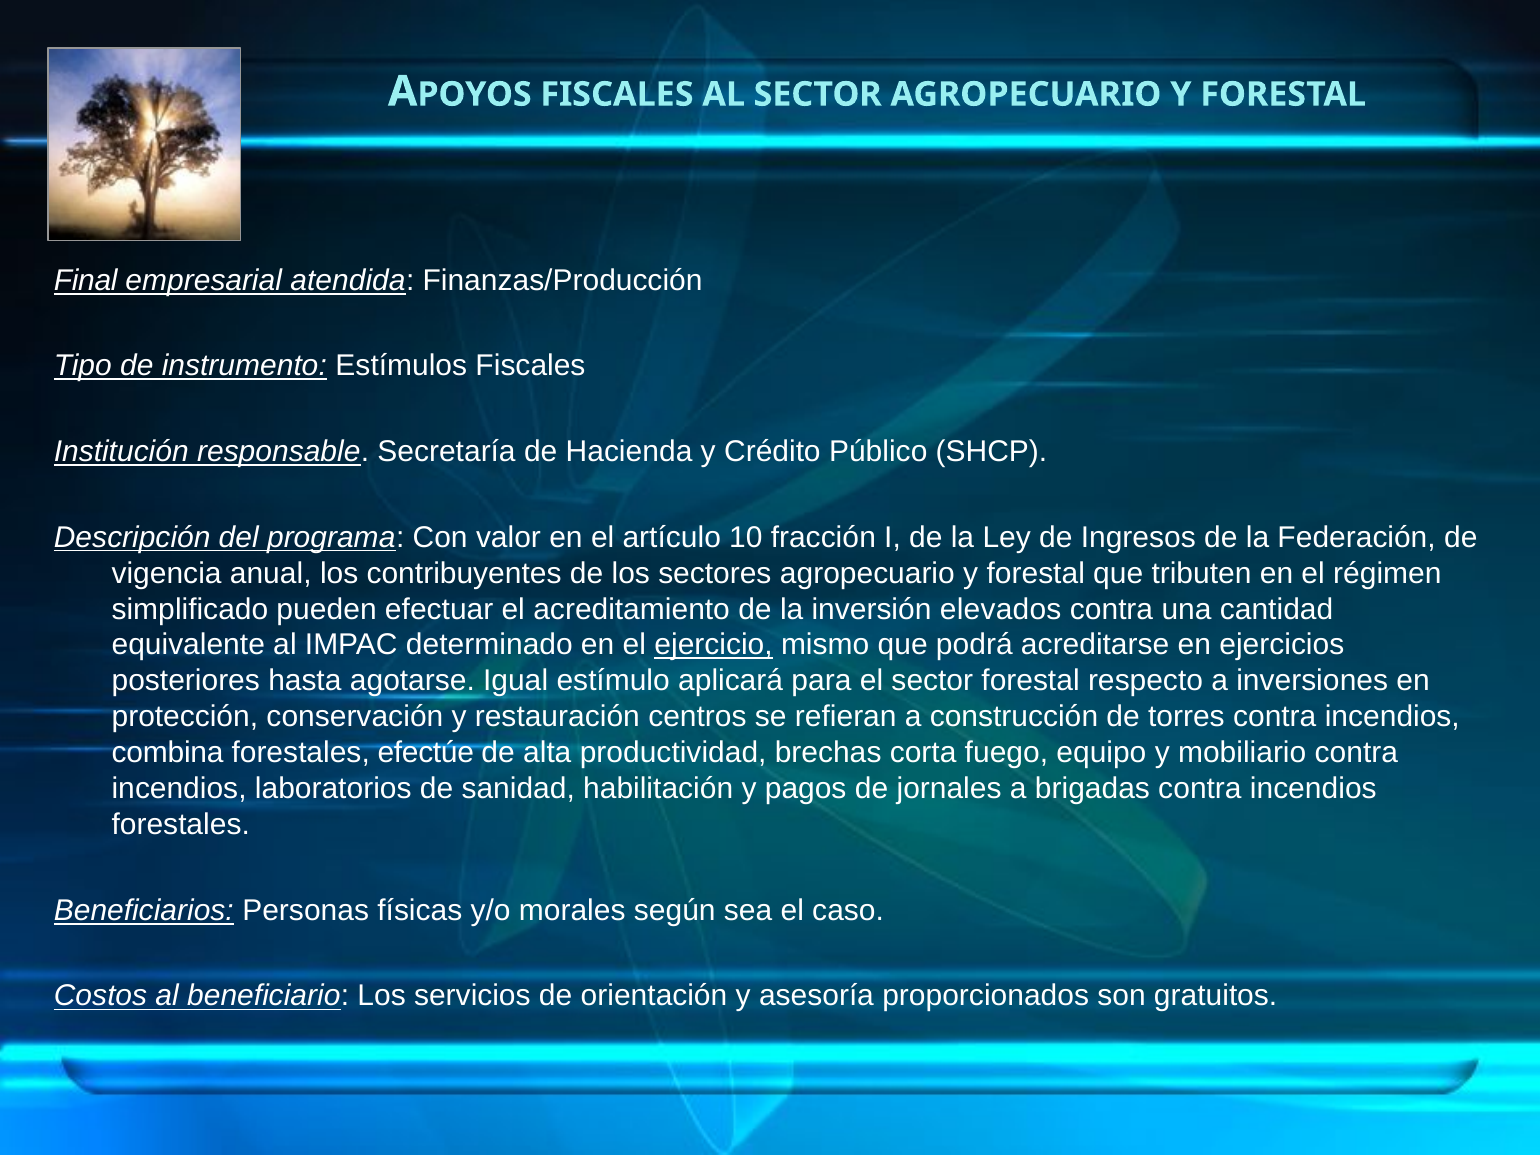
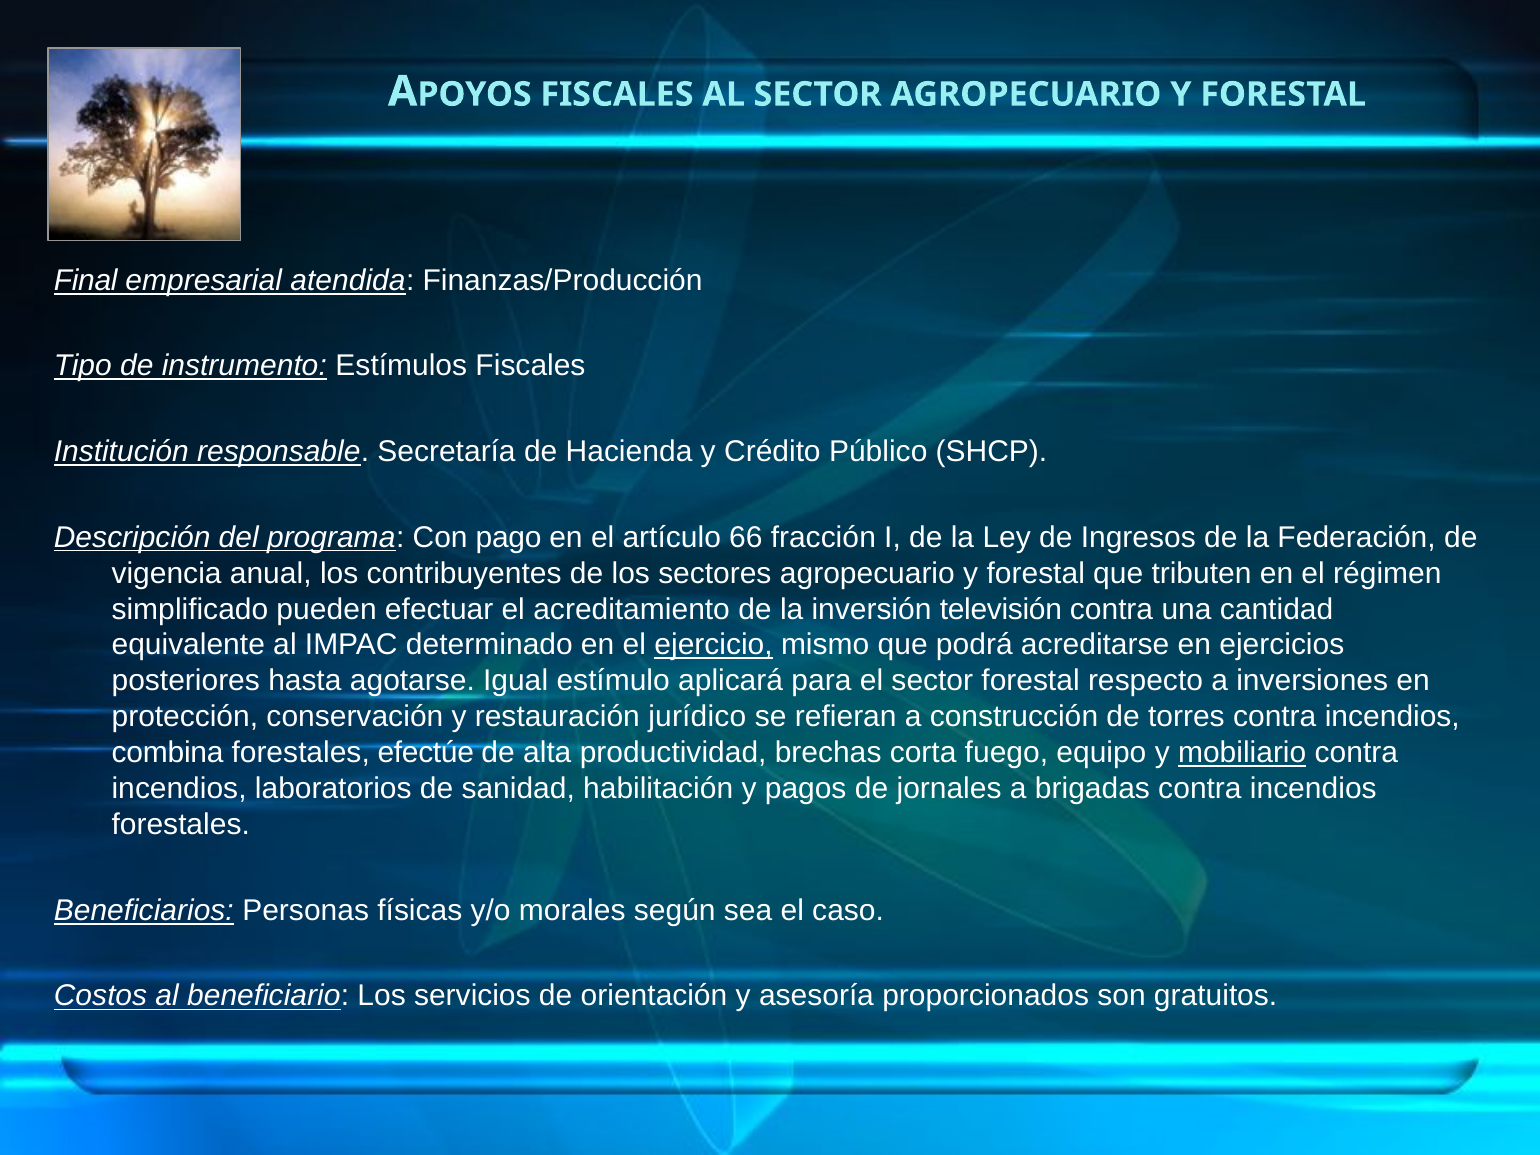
valor: valor -> pago (509, 537)
10: 10 -> 66 (746, 537)
elevados: elevados -> televisión (1001, 609)
centros: centros -> jurídico (697, 717)
mobiliario underline: none -> present (1242, 753)
